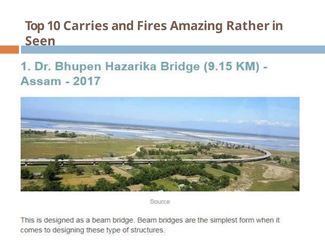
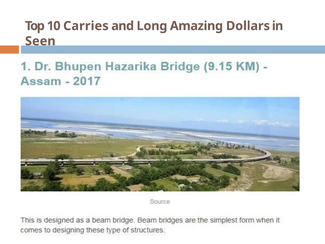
Fires: Fires -> Long (152, 26)
Rather: Rather -> Dollars (248, 26)
